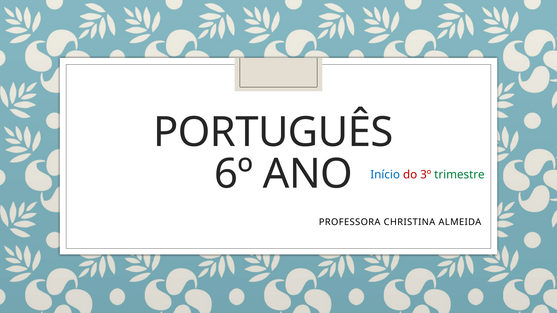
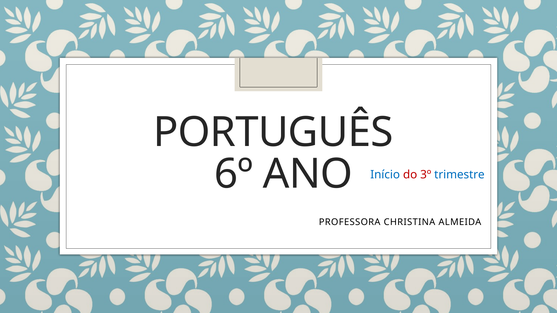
trimestre colour: green -> blue (459, 175)
